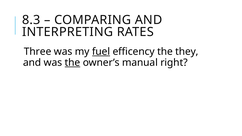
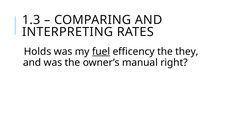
8.3: 8.3 -> 1.3 (31, 20)
Three: Three -> Holds (38, 52)
the underline: present -> none (73, 63)
